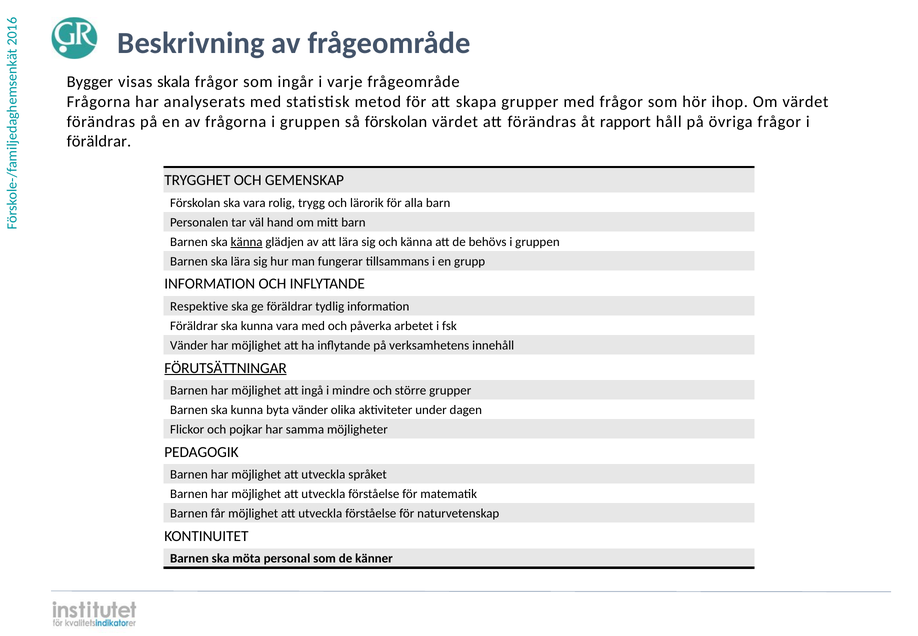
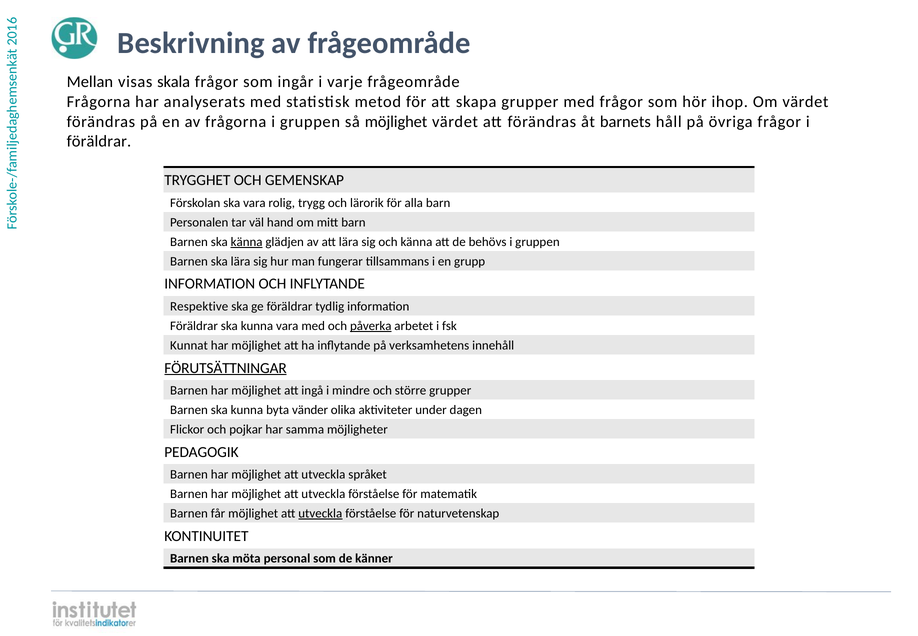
Bygger: Bygger -> Mellan (90, 82)
så förskolan: förskolan -> möjlighet (396, 122)
rapport: rapport -> barnets (625, 122)
påverka underline: none -> present (371, 326)
Vänder: Vänder -> Kunnat (189, 345)
utveckla underline: none -> present (320, 513)
